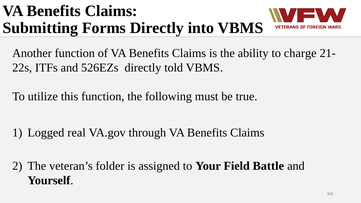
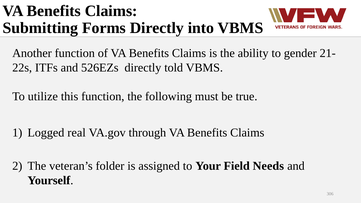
charge: charge -> gender (300, 53)
Battle: Battle -> Needs (268, 166)
